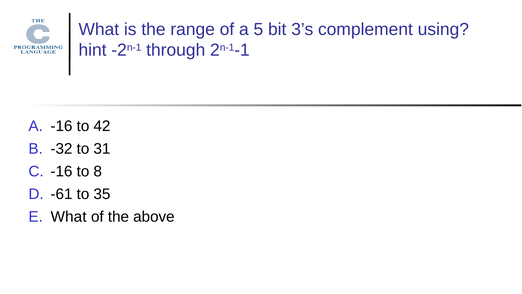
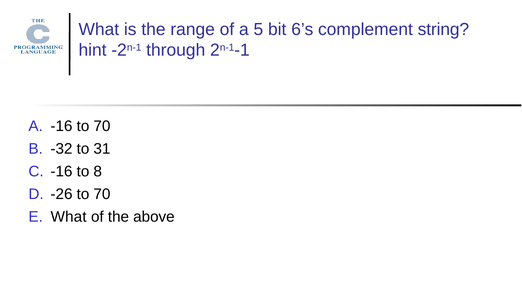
3’s: 3’s -> 6’s (302, 29)
using: using -> string (443, 29)
-16 to 42: 42 -> 70 (102, 126)
-61: -61 -> -26 (61, 194)
35: 35 -> 70 (102, 194)
